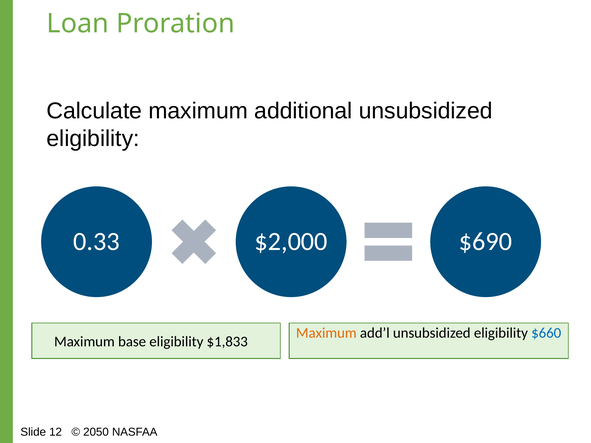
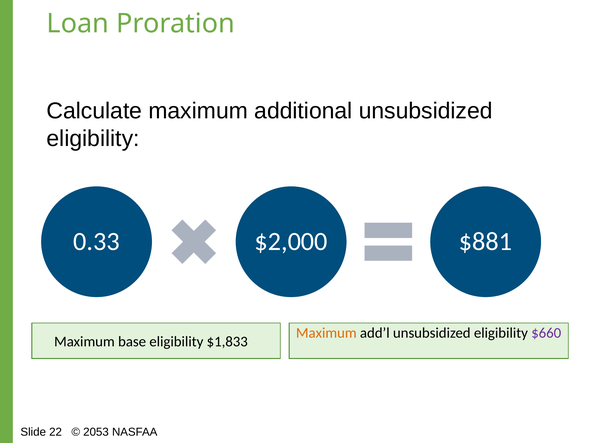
$690: $690 -> $881 (486, 242)
$660 colour: blue -> purple (546, 333)
12: 12 -> 22 (56, 432)
2050: 2050 -> 2053 (96, 432)
